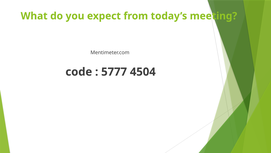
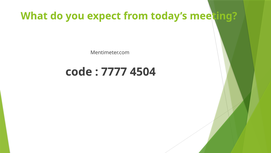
5777: 5777 -> 7777 (114, 72)
